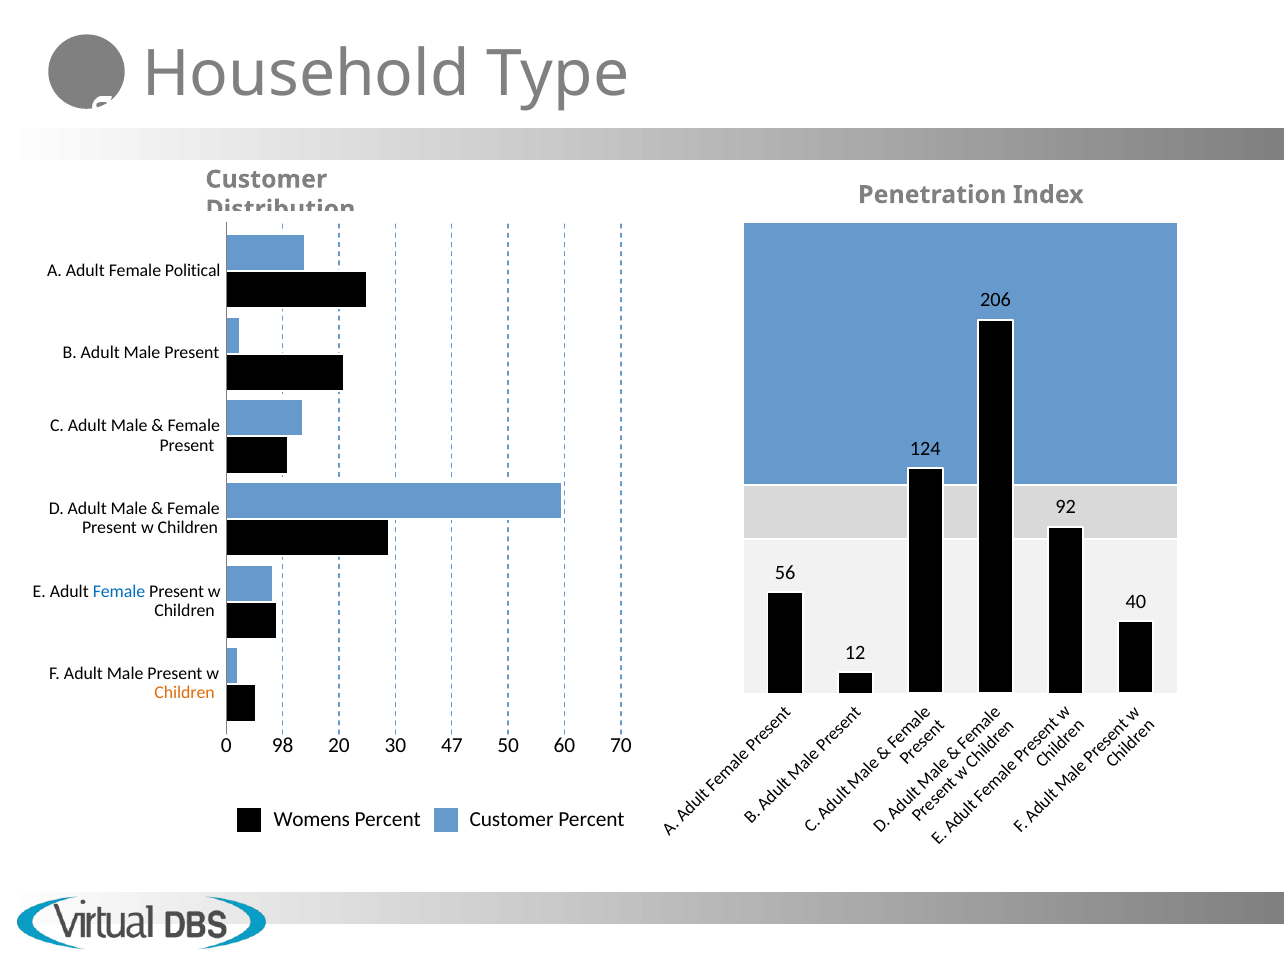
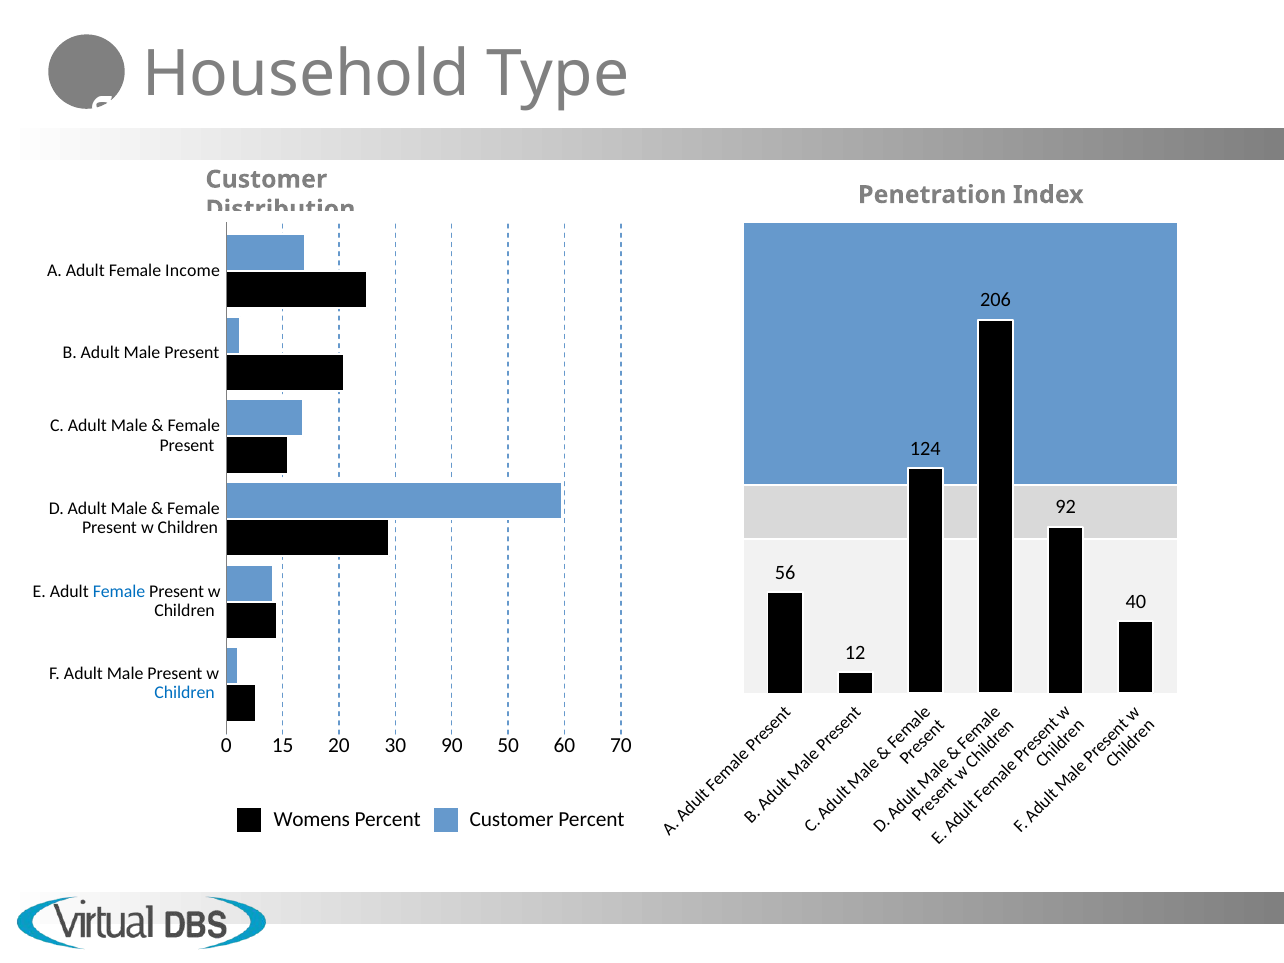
Political: Political -> Income (192, 270)
Children colour: orange -> blue (185, 693)
98: 98 -> 15 (283, 745)
47: 47 -> 90 (452, 745)
